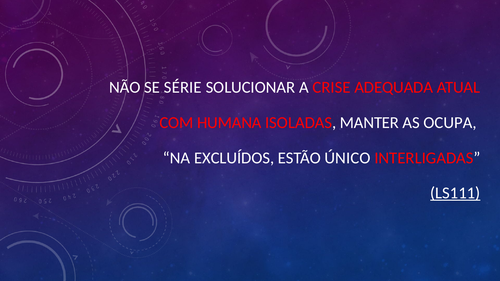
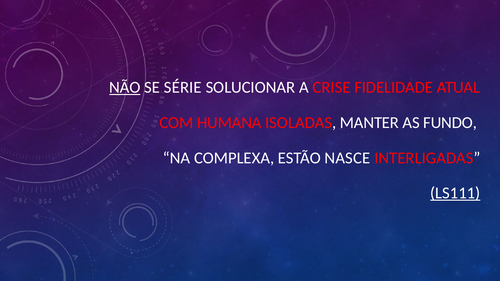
NÃO underline: none -> present (125, 88)
ADEQUADA: ADEQUADA -> FIDELIDADE (394, 88)
OCUPA: OCUPA -> FUNDO (450, 123)
EXCLUÍDOS: EXCLUÍDOS -> COMPLEXA (234, 158)
ÚNICO: ÚNICO -> NASCE (347, 158)
